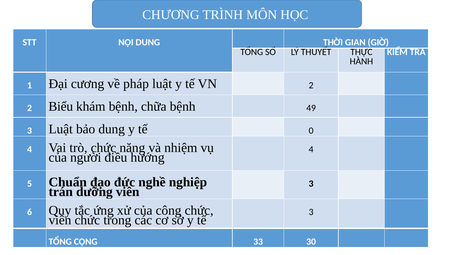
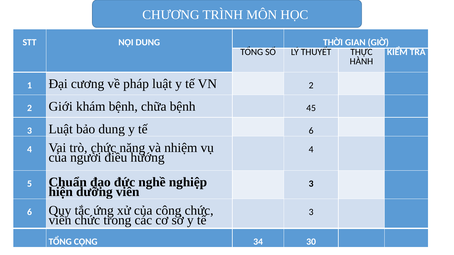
Biểu: Biểu -> Giới (61, 107)
49: 49 -> 45 (311, 108)
tế 0: 0 -> 6 (311, 131)
trán: trán -> hiện (61, 192)
33: 33 -> 34 (258, 242)
